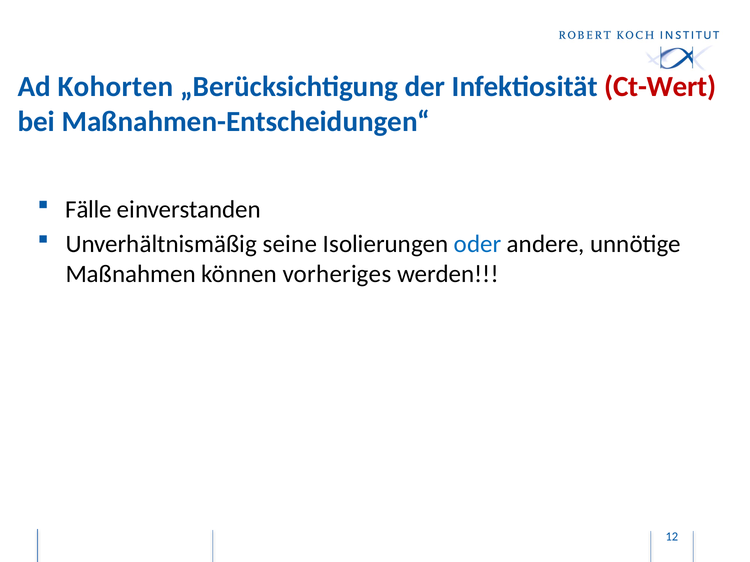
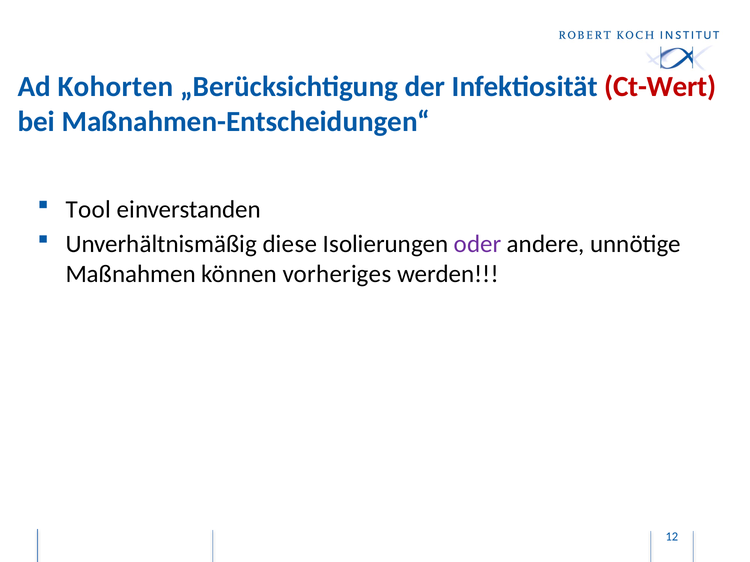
Fälle: Fälle -> Tool (88, 210)
seine: seine -> diese (290, 244)
oder colour: blue -> purple (478, 244)
